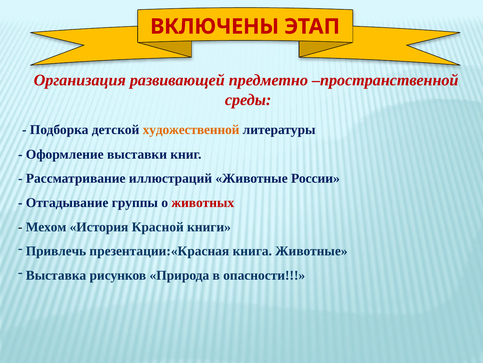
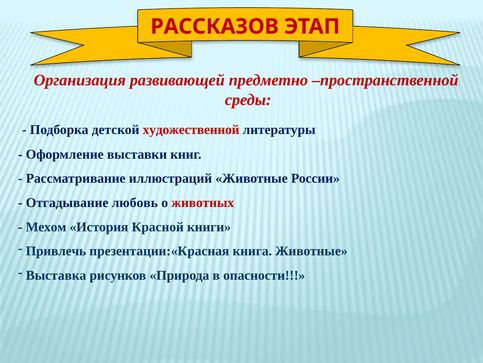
ВКЛЮЧЕНЫ: ВКЛЮЧЕНЫ -> РАССКАЗОВ (215, 26)
художественной colour: orange -> red (191, 129)
группы: группы -> любовь (135, 202)
